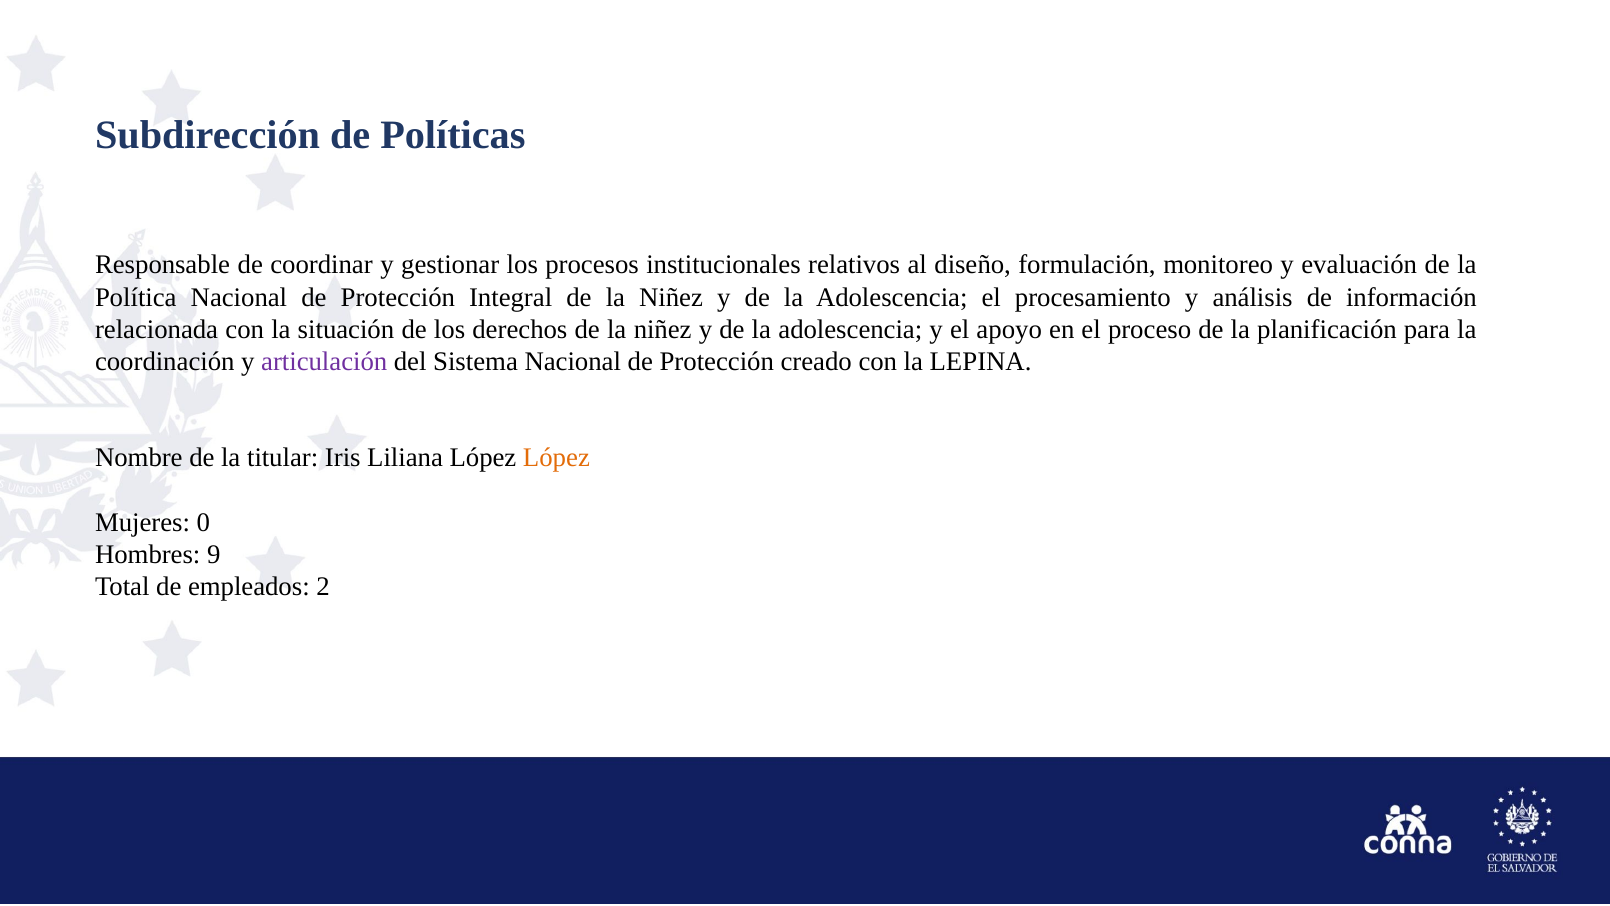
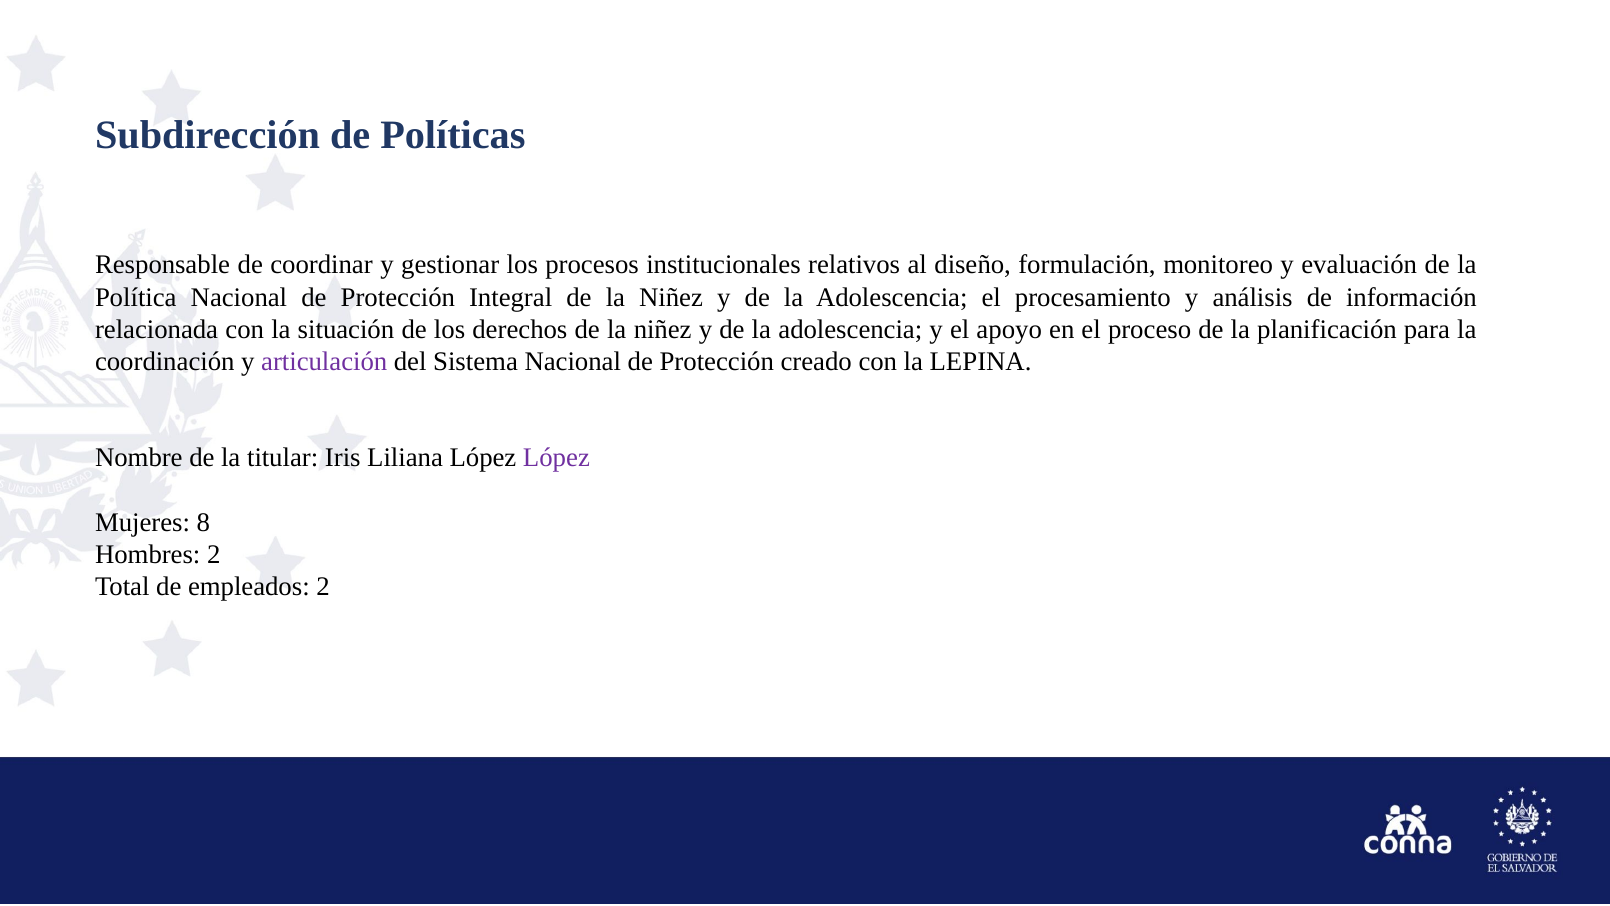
López colour: orange -> purple (556, 458)
0: 0 -> 8 (203, 522)
Hombres 9: 9 -> 2 (214, 554)
